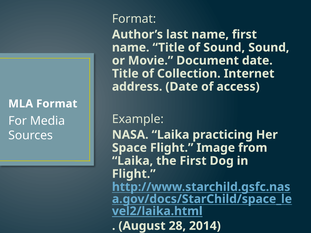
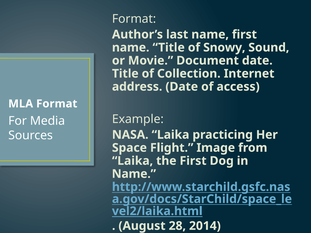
of Sound: Sound -> Snowy (224, 48)
Flight: Flight -> Name (134, 174)
